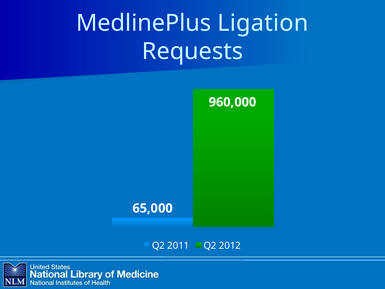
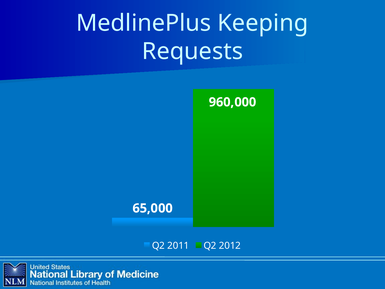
Ligation: Ligation -> Keeping (263, 23)
